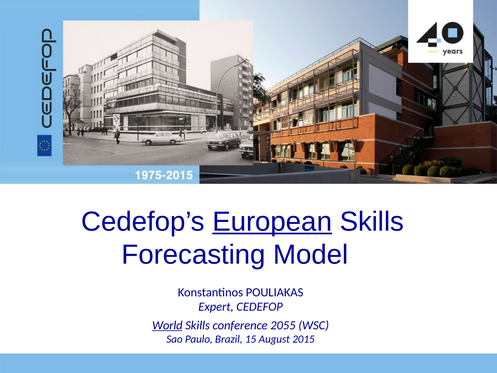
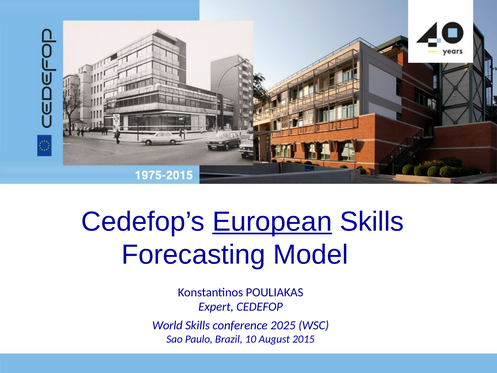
World underline: present -> none (167, 325)
2055: 2055 -> 2025 (283, 325)
15: 15 -> 10 (251, 339)
